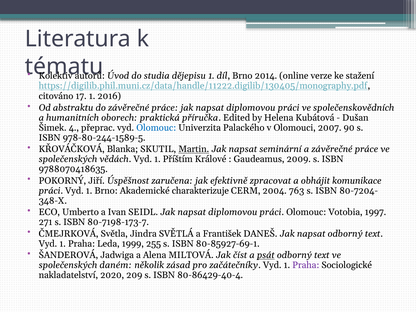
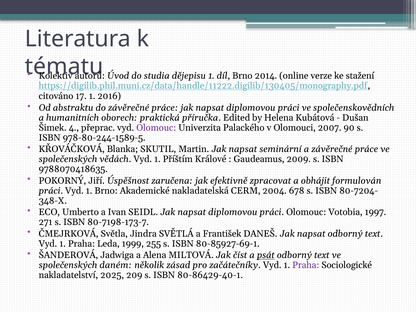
Olomouc colour: blue -> purple (156, 128)
Martin underline: present -> none (194, 149)
komunikace: komunikace -> formulován (357, 181)
charakterizuje: charakterizuje -> nakladatelská (200, 191)
763: 763 -> 678 (297, 191)
2020: 2020 -> 2025 (112, 275)
80-86429-40-4: 80-86429-40-4 -> 80-86429-40-1 (210, 275)
